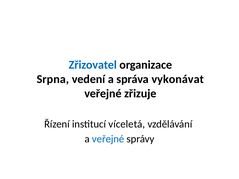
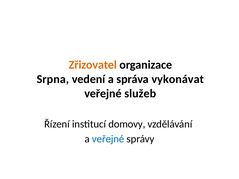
Zřizovatel colour: blue -> orange (93, 65)
zřizuje: zřizuje -> služeb (140, 94)
víceletá: víceletá -> domovy (127, 124)
